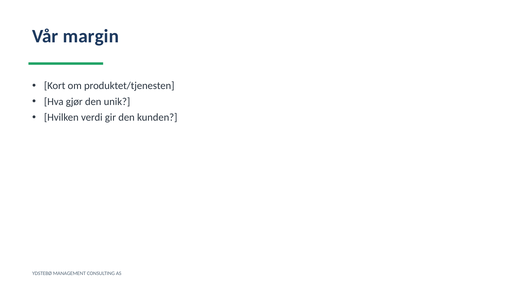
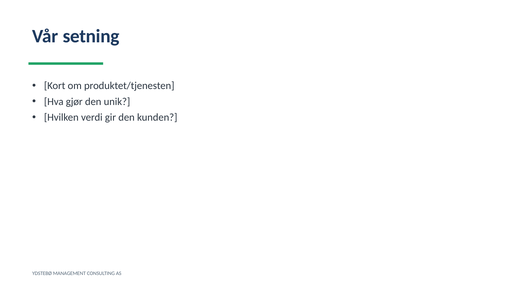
margin: margin -> setning (91, 36)
